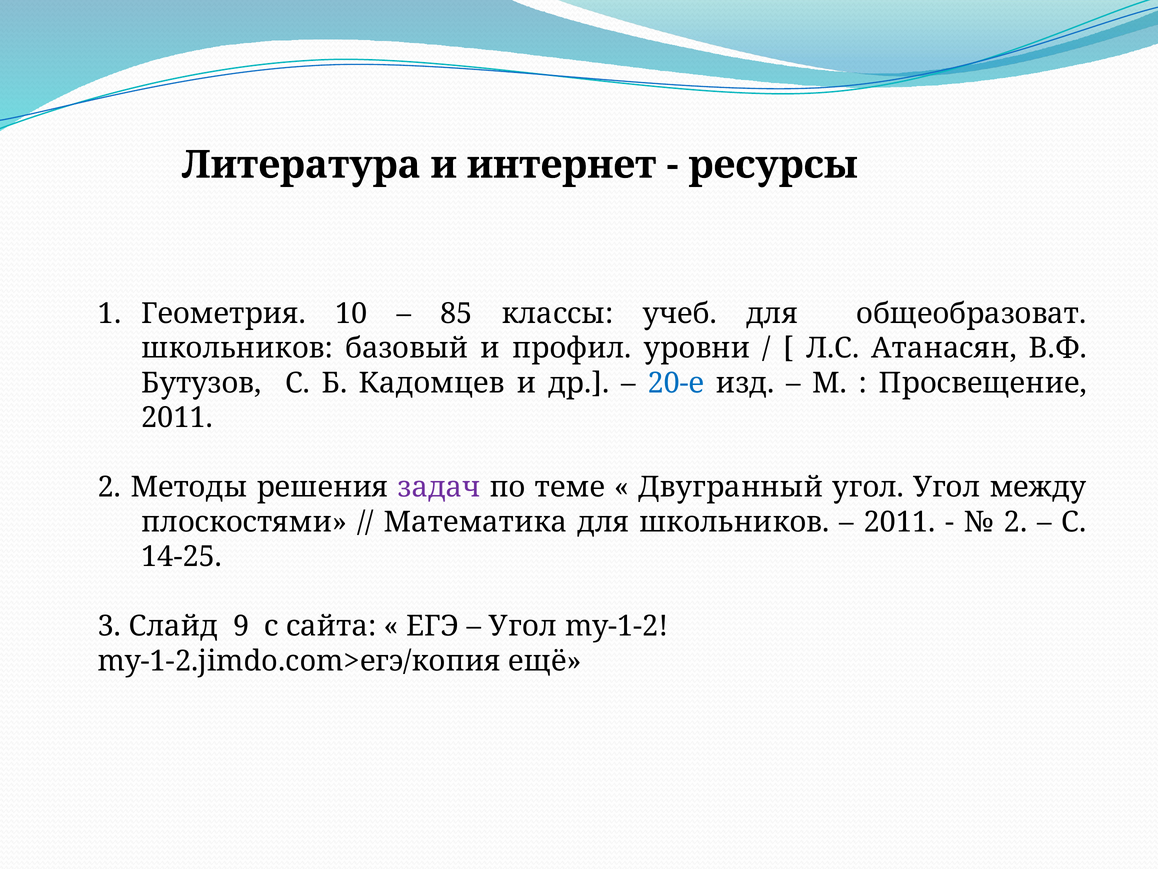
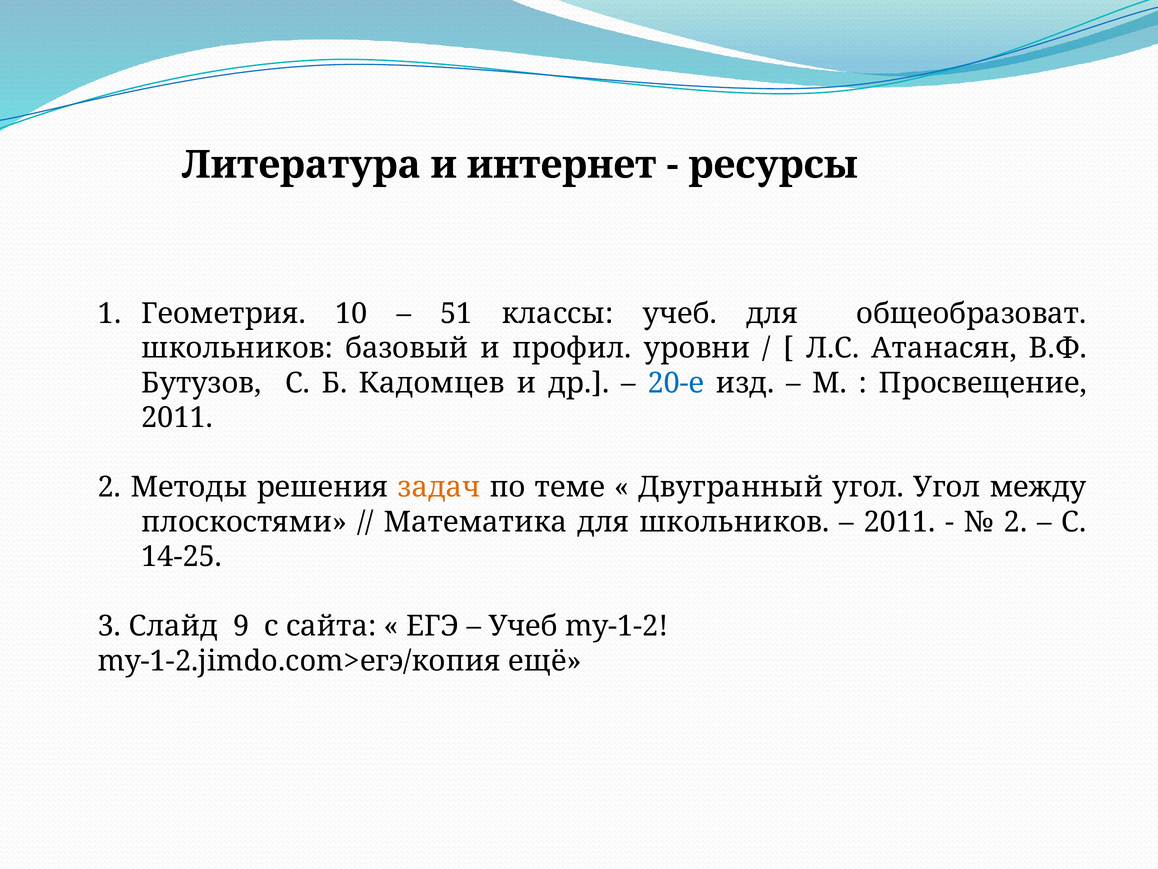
85: 85 -> 51 (456, 313)
задач colour: purple -> orange (439, 487)
Угол: Угол -> Учеб (523, 626)
